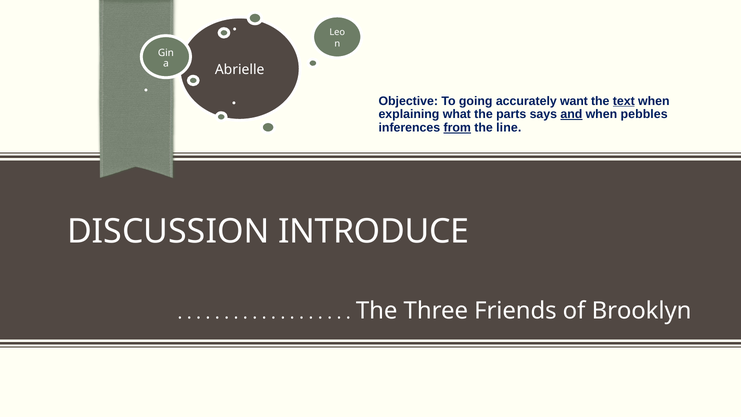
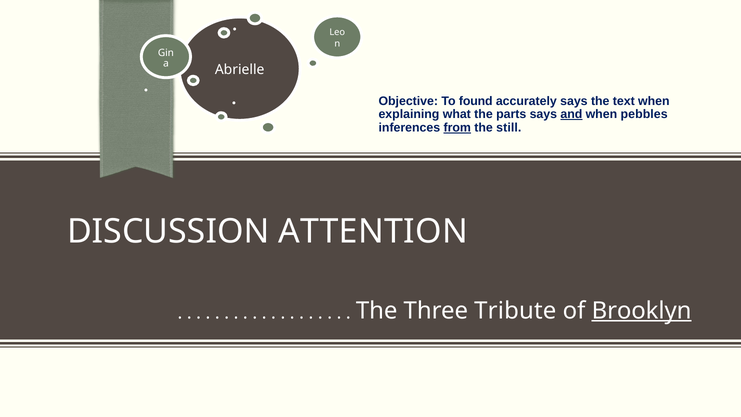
going: going -> found (476, 101)
accurately want: want -> says (574, 101)
text underline: present -> none (624, 101)
line: line -> still (509, 128)
INTRODUCE: INTRODUCE -> ATTENTION (373, 232)
Friends: Friends -> Tribute (515, 310)
Brooklyn underline: none -> present (642, 310)
